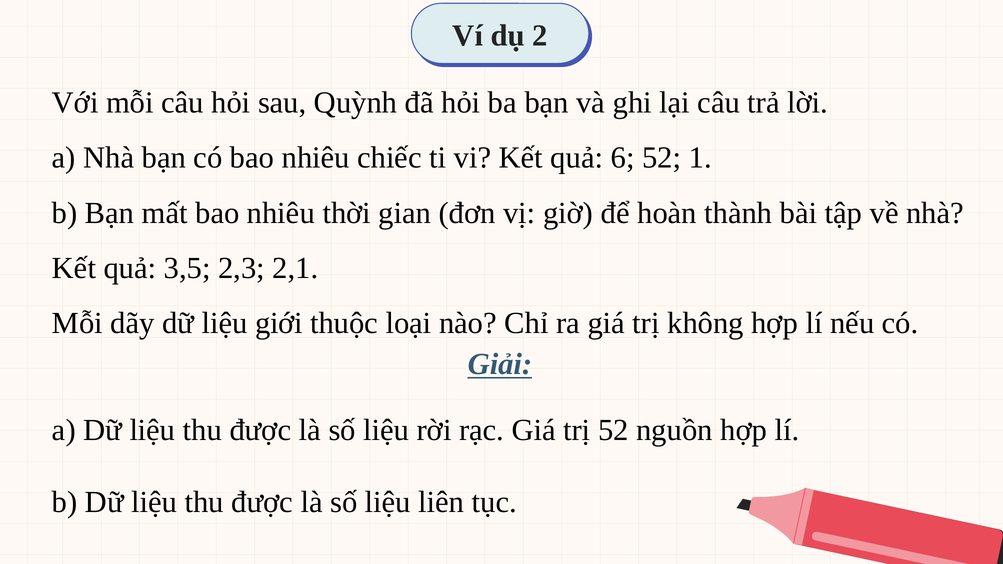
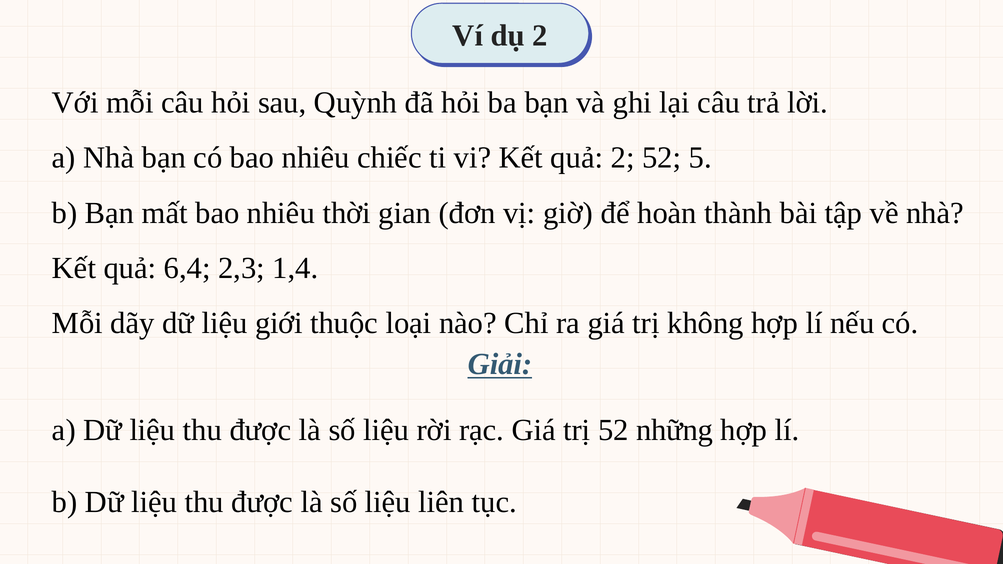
quả 6: 6 -> 2 (623, 158)
1: 1 -> 5 (700, 158)
3,5: 3,5 -> 6,4 (187, 268)
2,1: 2,1 -> 1,4 (295, 268)
nguồn: nguồn -> những (675, 430)
